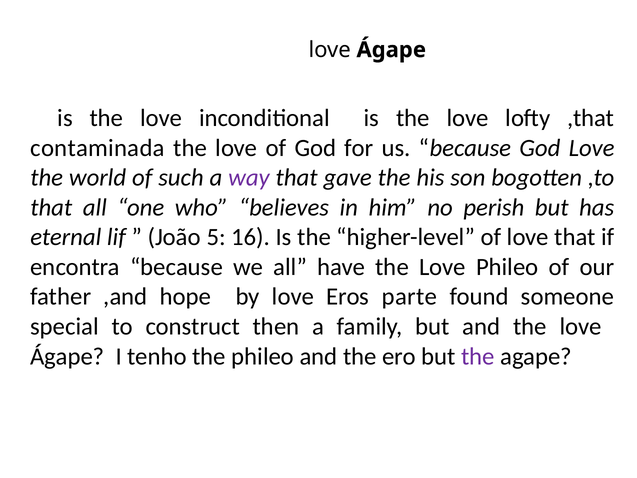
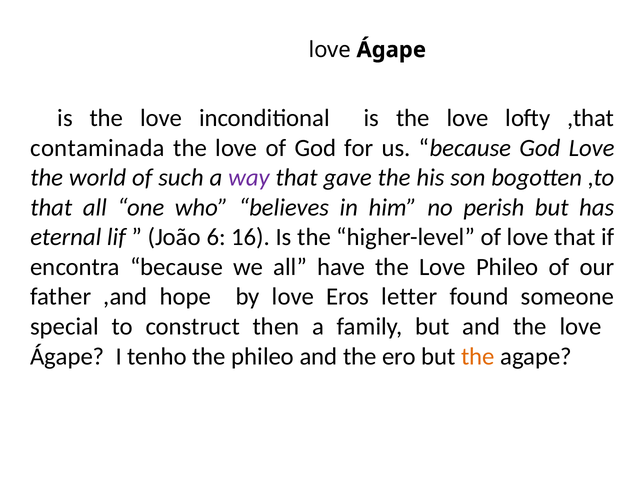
5: 5 -> 6 (216, 237)
parte: parte -> letter (409, 297)
the colour: purple -> orange (478, 356)
